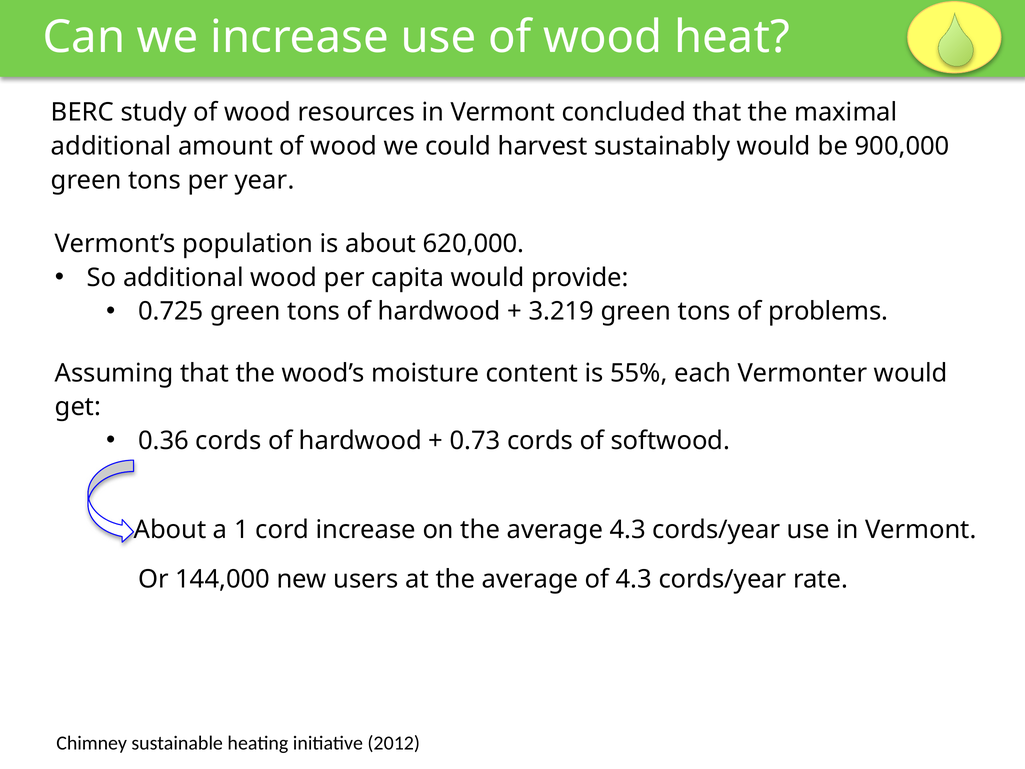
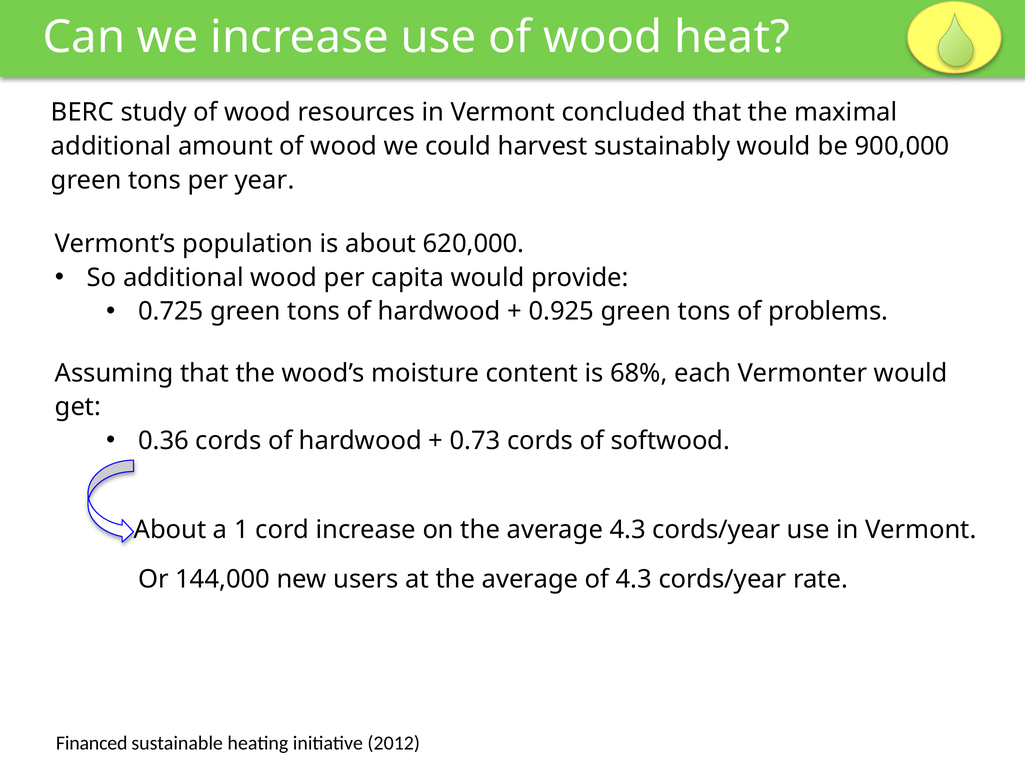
3.219: 3.219 -> 0.925 (561, 311)
55%: 55% -> 68% (639, 373)
Chimney: Chimney -> Financed (92, 743)
